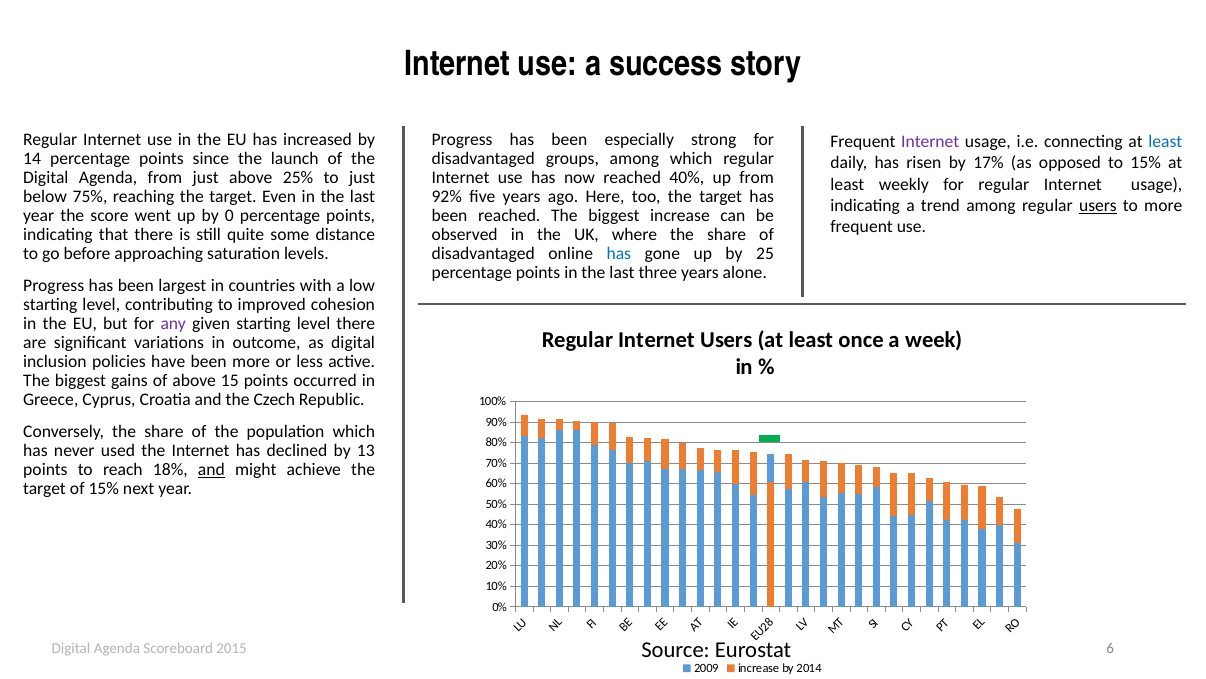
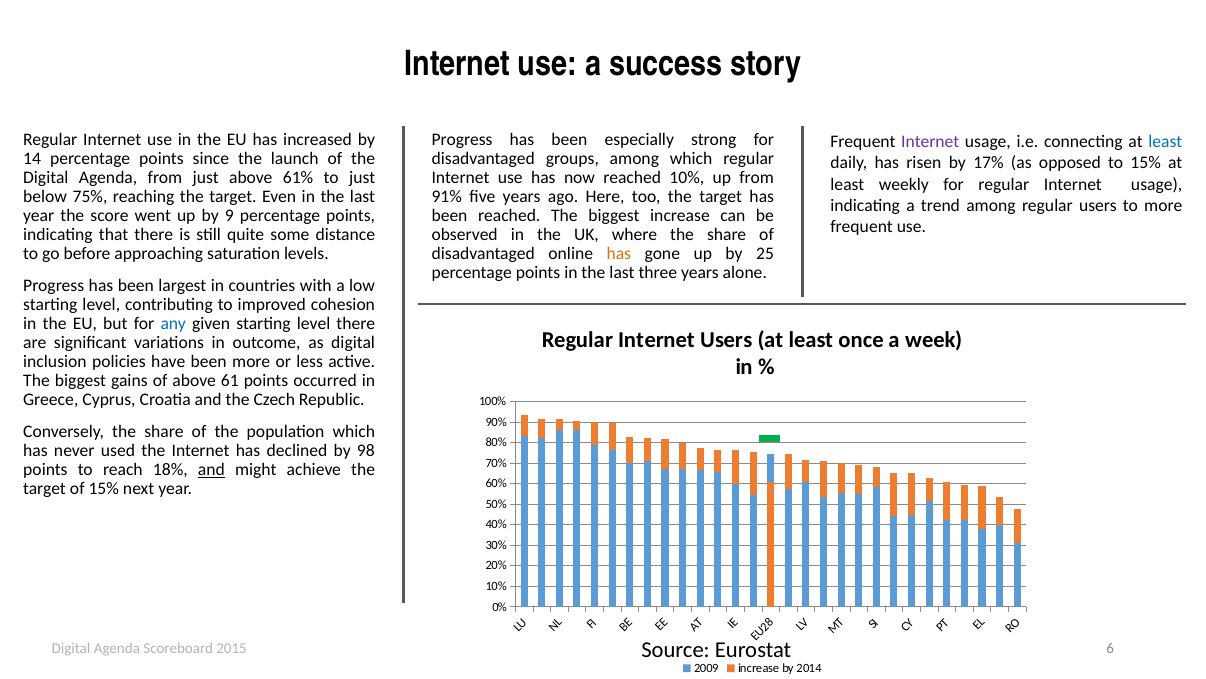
25%: 25% -> 61% (298, 178)
reached 40%: 40% -> 10% (687, 178)
92%: 92% -> 91% (447, 197)
users underline: present -> none (1098, 205)
0: 0 -> 9 (229, 216)
has colour: blue -> orange (619, 254)
any colour: purple -> blue (173, 323)
15: 15 -> 61 (230, 381)
13: 13 -> 98 (366, 450)
